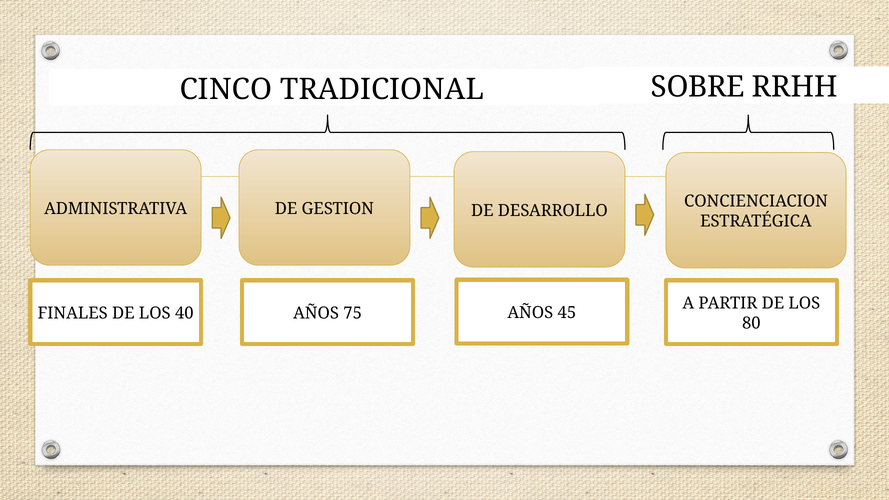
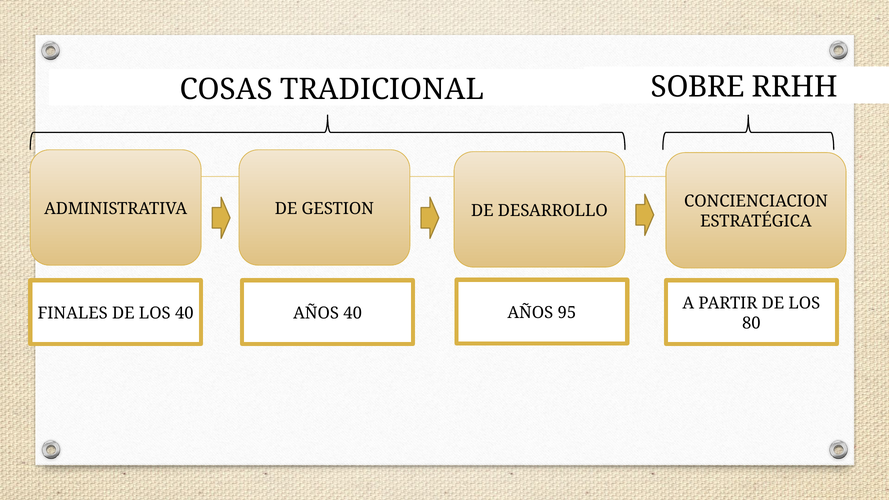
CINCO: CINCO -> COSAS (226, 89)
AÑOS 75: 75 -> 40 (353, 313)
45: 45 -> 95 (567, 313)
